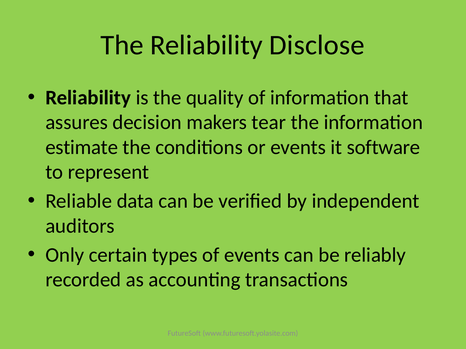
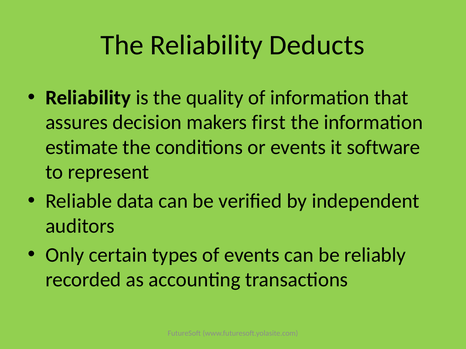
Disclose: Disclose -> Deducts (317, 45)
tear: tear -> first (269, 123)
